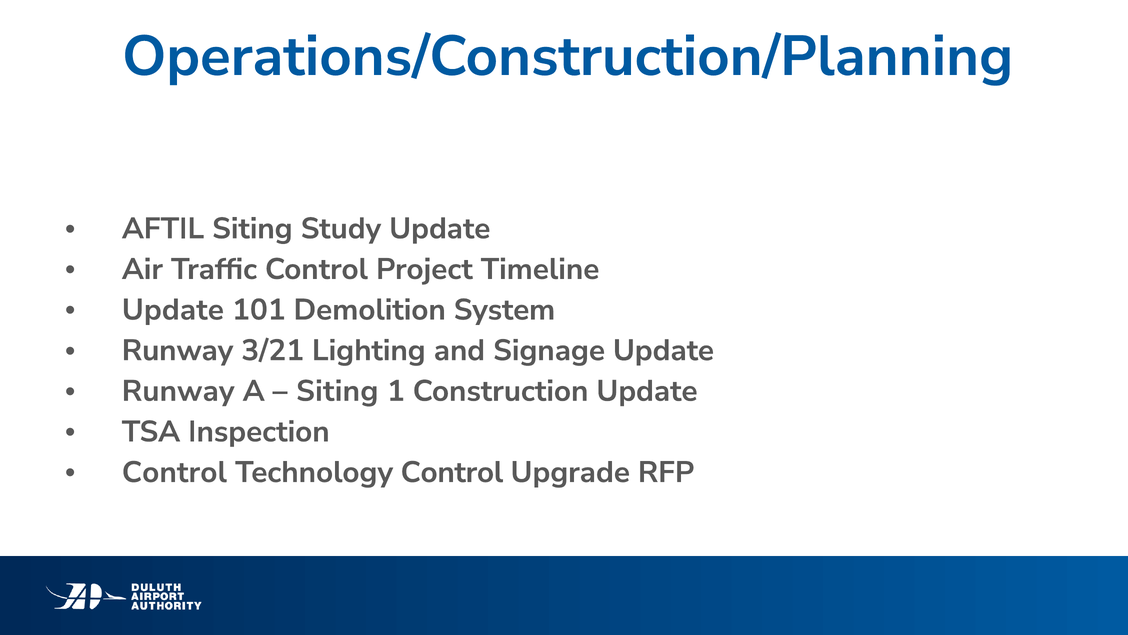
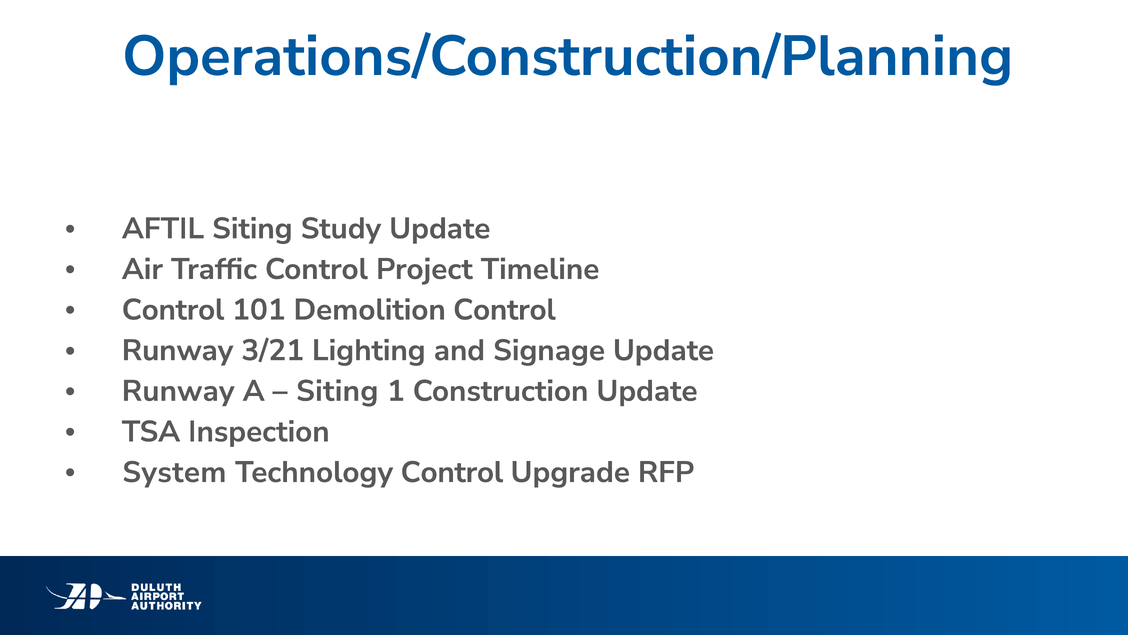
Update: Update -> Control (173, 310)
Demolition System: System -> Control (504, 310)
Control: Control -> System (174, 472)
